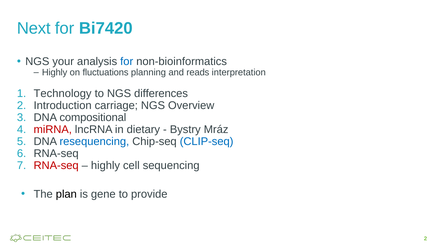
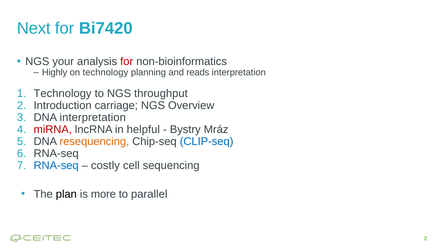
for colour: blue -> red (127, 61)
on fluctuations: fluctuations -> technology (105, 72)
differences: differences -> throughput (161, 93)
DNA compositional: compositional -> interpretation (93, 117)
dietary: dietary -> helpful (143, 129)
resequencing colour: blue -> orange (94, 141)
RNA-seq colour: red -> blue (56, 165)
highly: highly -> costly (105, 165)
gene: gene -> more (103, 194)
provide: provide -> parallel (149, 194)
